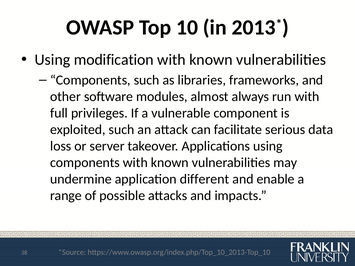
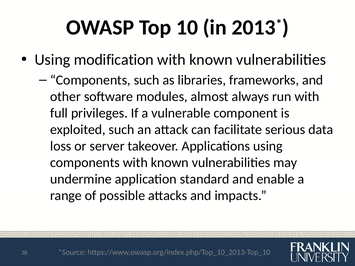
different: different -> standard (205, 179)
